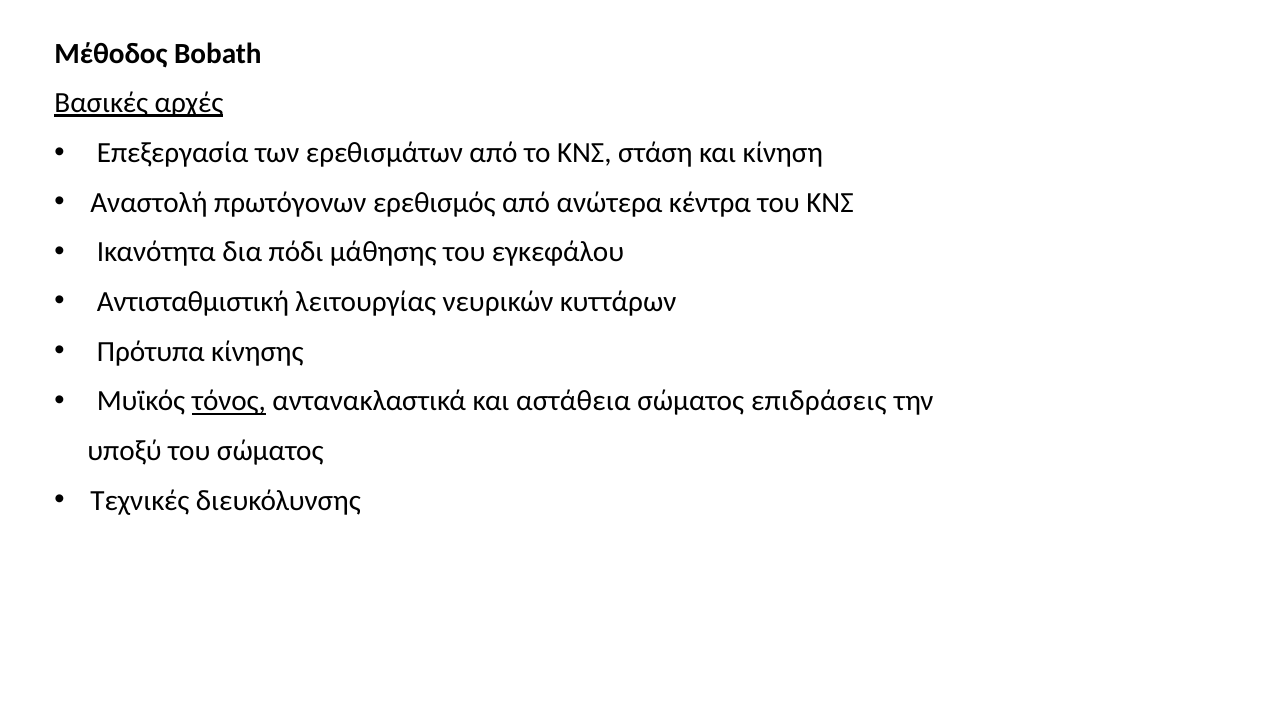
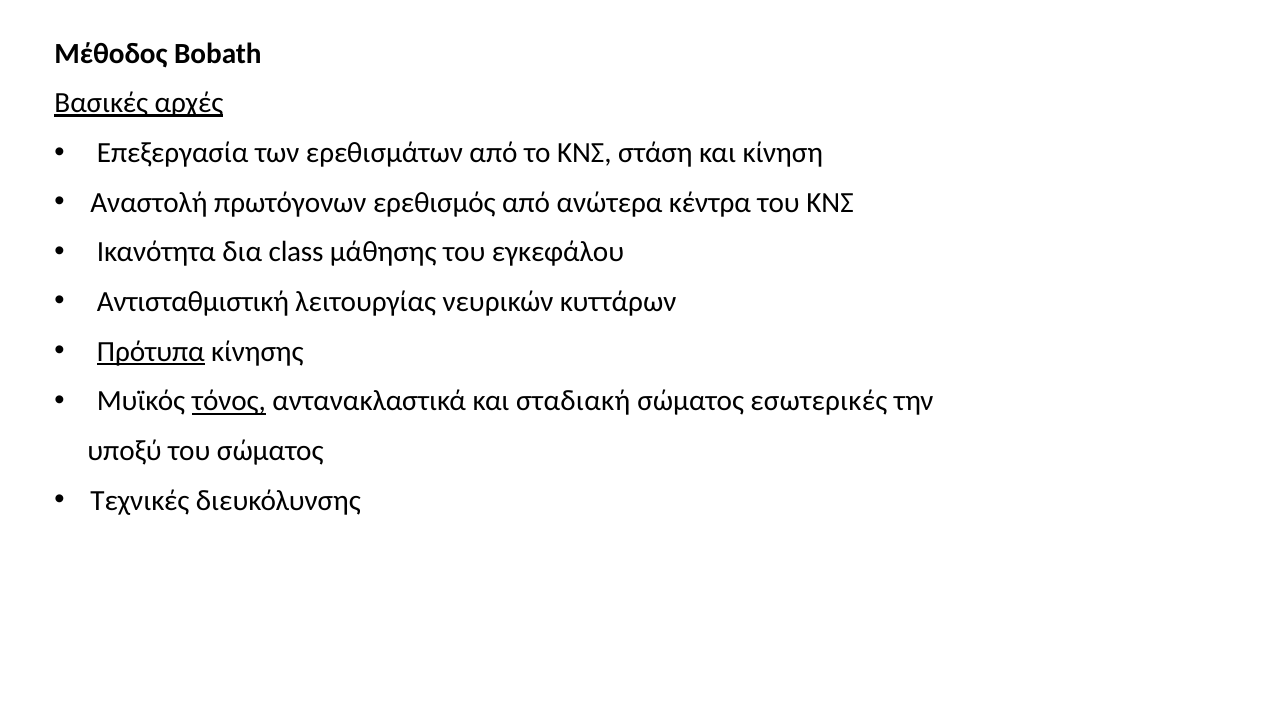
πόδι: πόδι -> class (296, 252)
Πρότυπα underline: none -> present (151, 352)
αστάθεια: αστάθεια -> σταδιακή (573, 401)
επιδράσεις: επιδράσεις -> εσωτερικές (819, 401)
